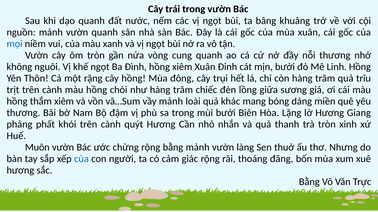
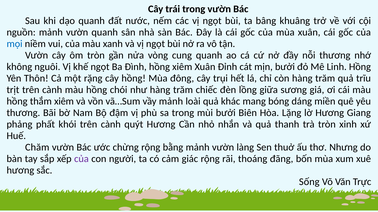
Muôn: Muôn -> Chăm (37, 148)
của colour: blue -> purple (81, 159)
Bằng: Bằng -> Sống (309, 182)
